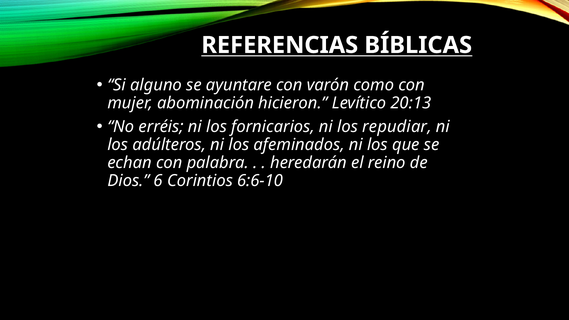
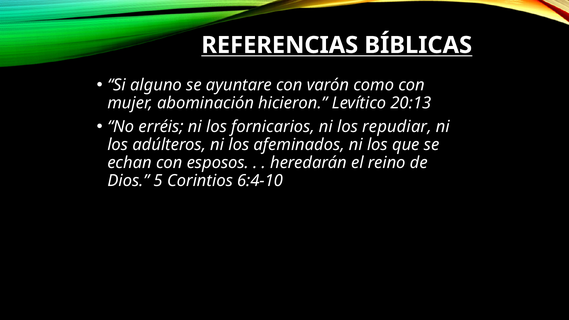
palabra: palabra -> esposos (218, 163)
6: 6 -> 5 (158, 181)
6:6-10: 6:6-10 -> 6:4-10 (260, 181)
